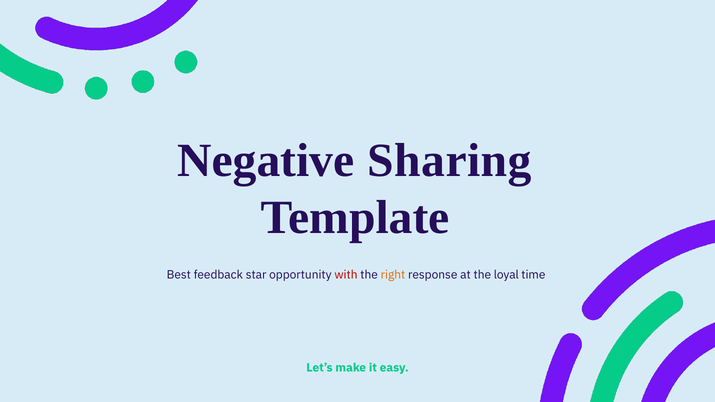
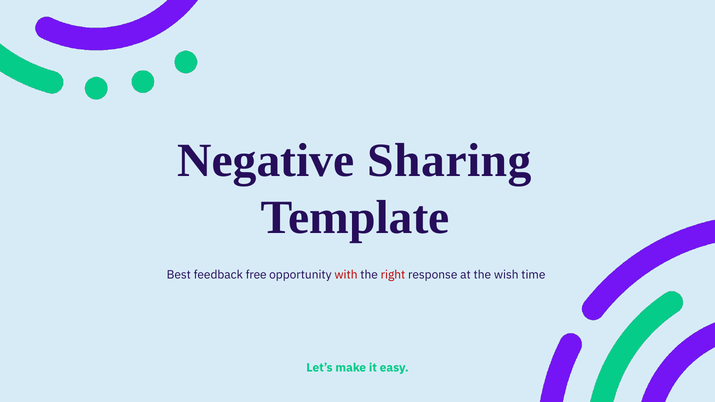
star: star -> free (256, 275)
right colour: orange -> red (393, 275)
loyal: loyal -> wish (506, 275)
